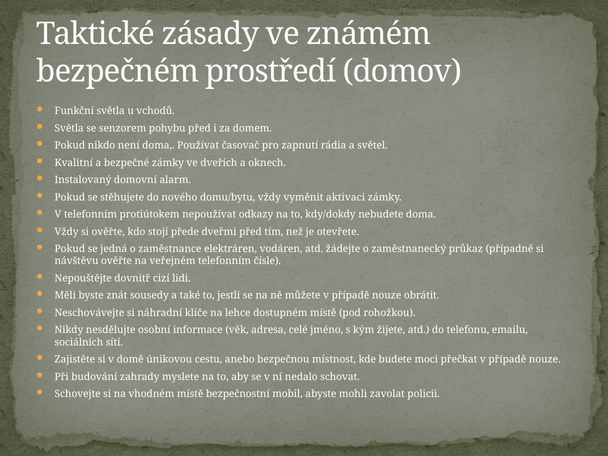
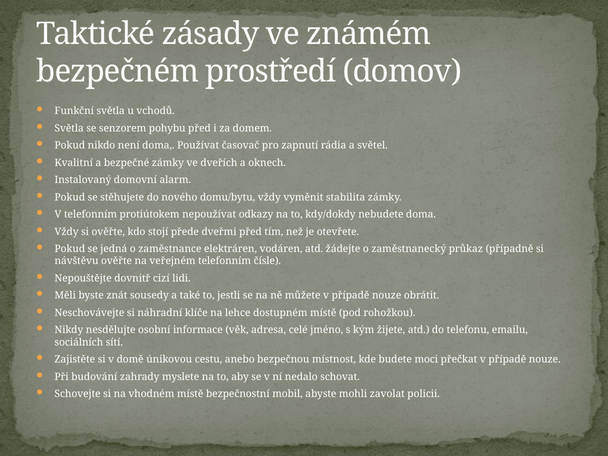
aktivaci: aktivaci -> stabilita (346, 197)
